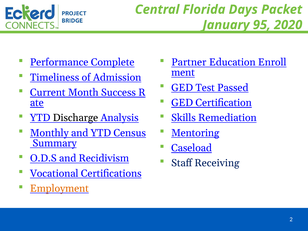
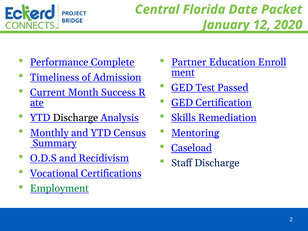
Days: Days -> Date (243, 10)
95: 95 -> 12 (262, 25)
Staff Receiving: Receiving -> Discharge (217, 163)
Employment colour: orange -> green (59, 188)
